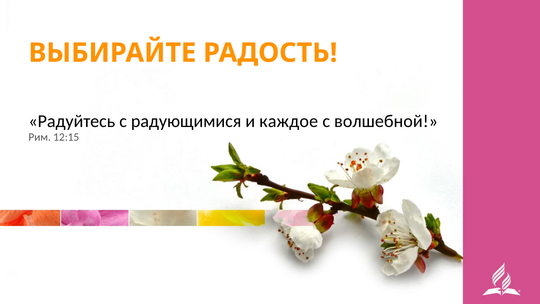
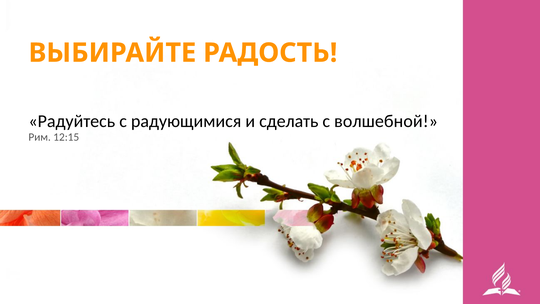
каждое: каждое -> сделать (289, 121)
